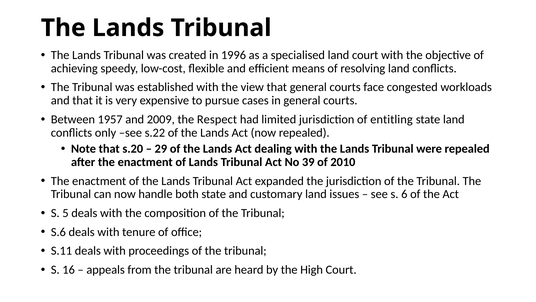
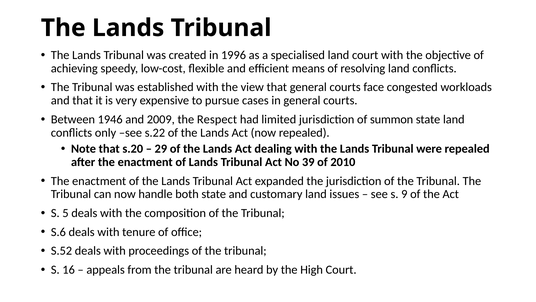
1957: 1957 -> 1946 (110, 119)
entitling: entitling -> summon (392, 119)
6: 6 -> 9 (404, 194)
S.11: S.11 -> S.52 (61, 250)
